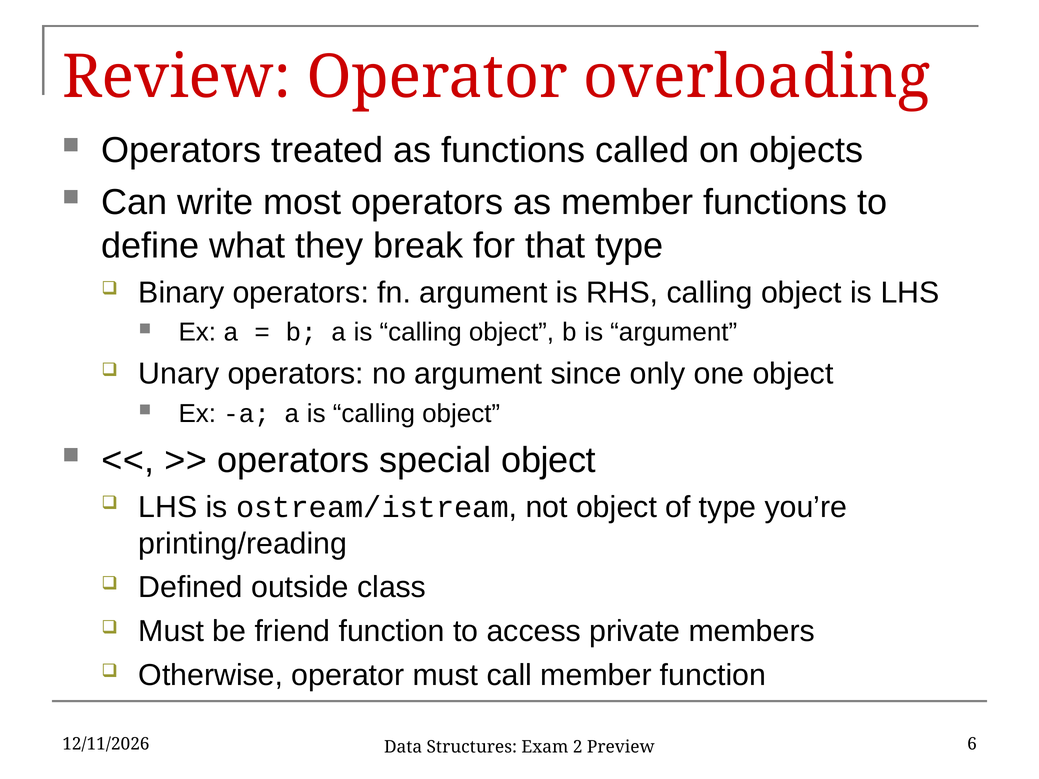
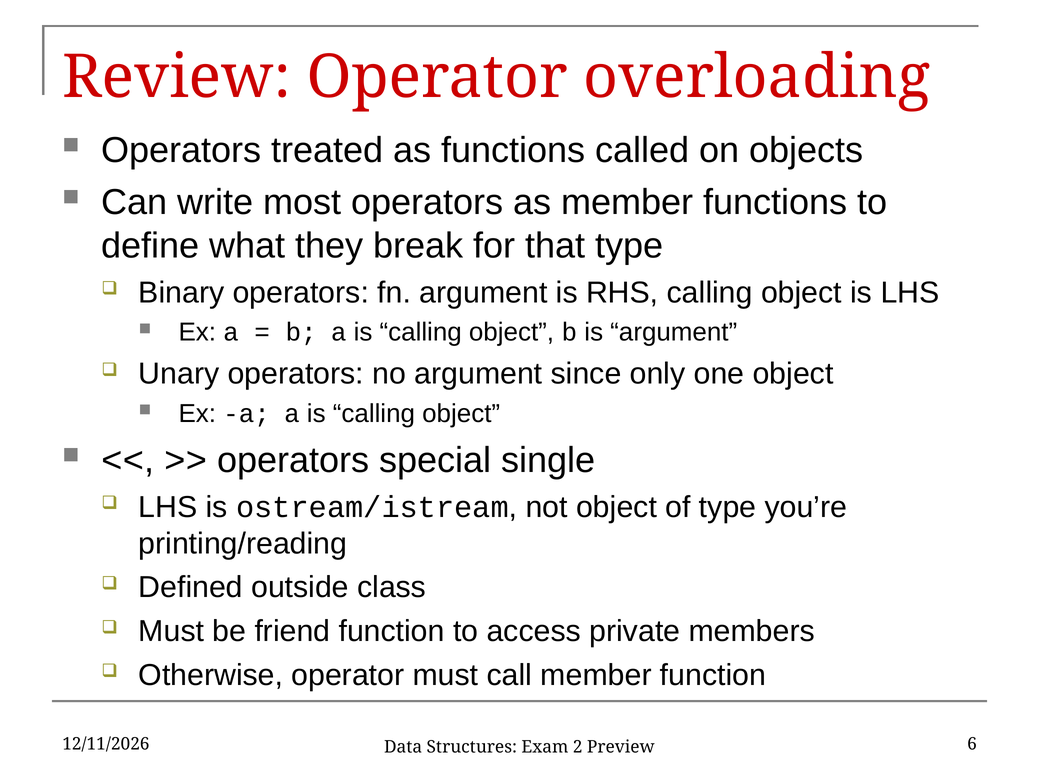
special object: object -> single (548, 460)
